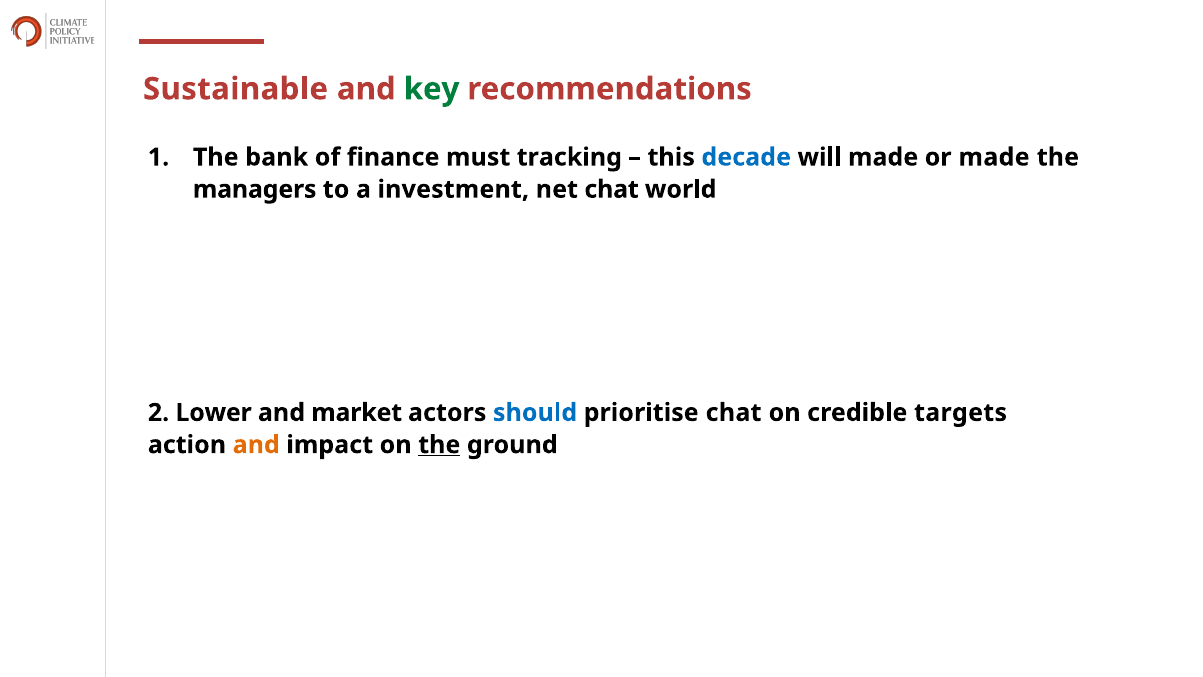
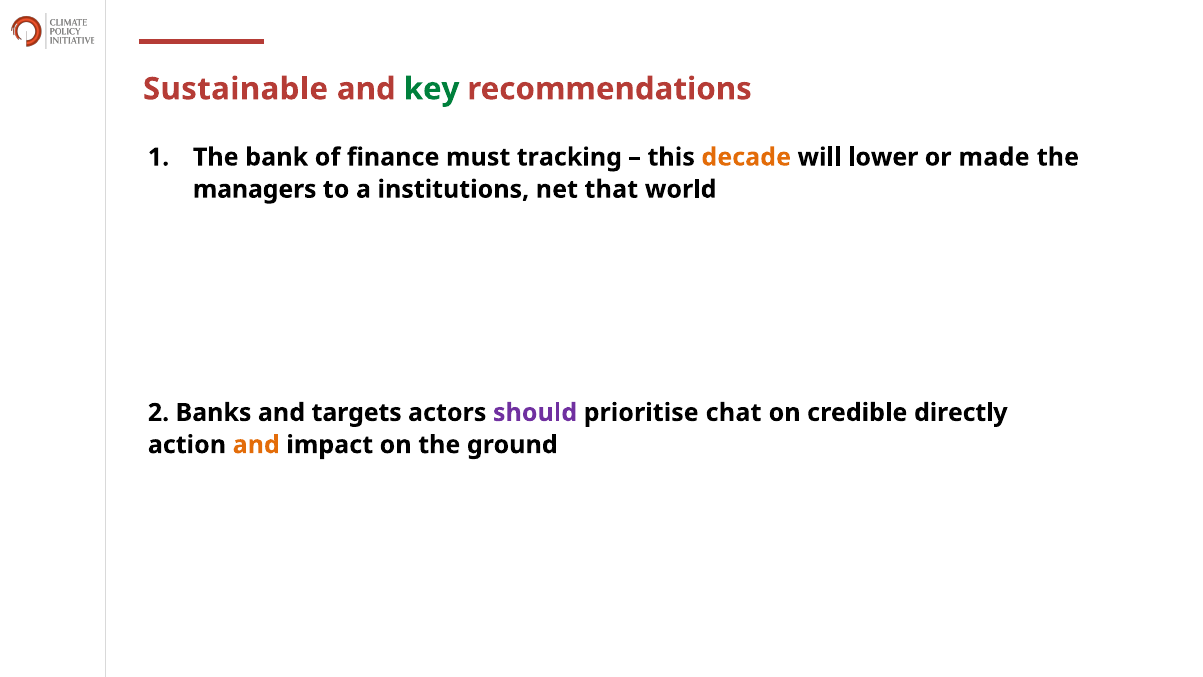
decade colour: blue -> orange (746, 157)
will made: made -> lower (883, 157)
investment: investment -> institutions (453, 189)
net chat: chat -> that (611, 189)
Lower: Lower -> Banks (214, 412)
market: market -> targets (357, 412)
should colour: blue -> purple (535, 412)
targets: targets -> directly (961, 412)
the underline: present -> none (439, 445)
